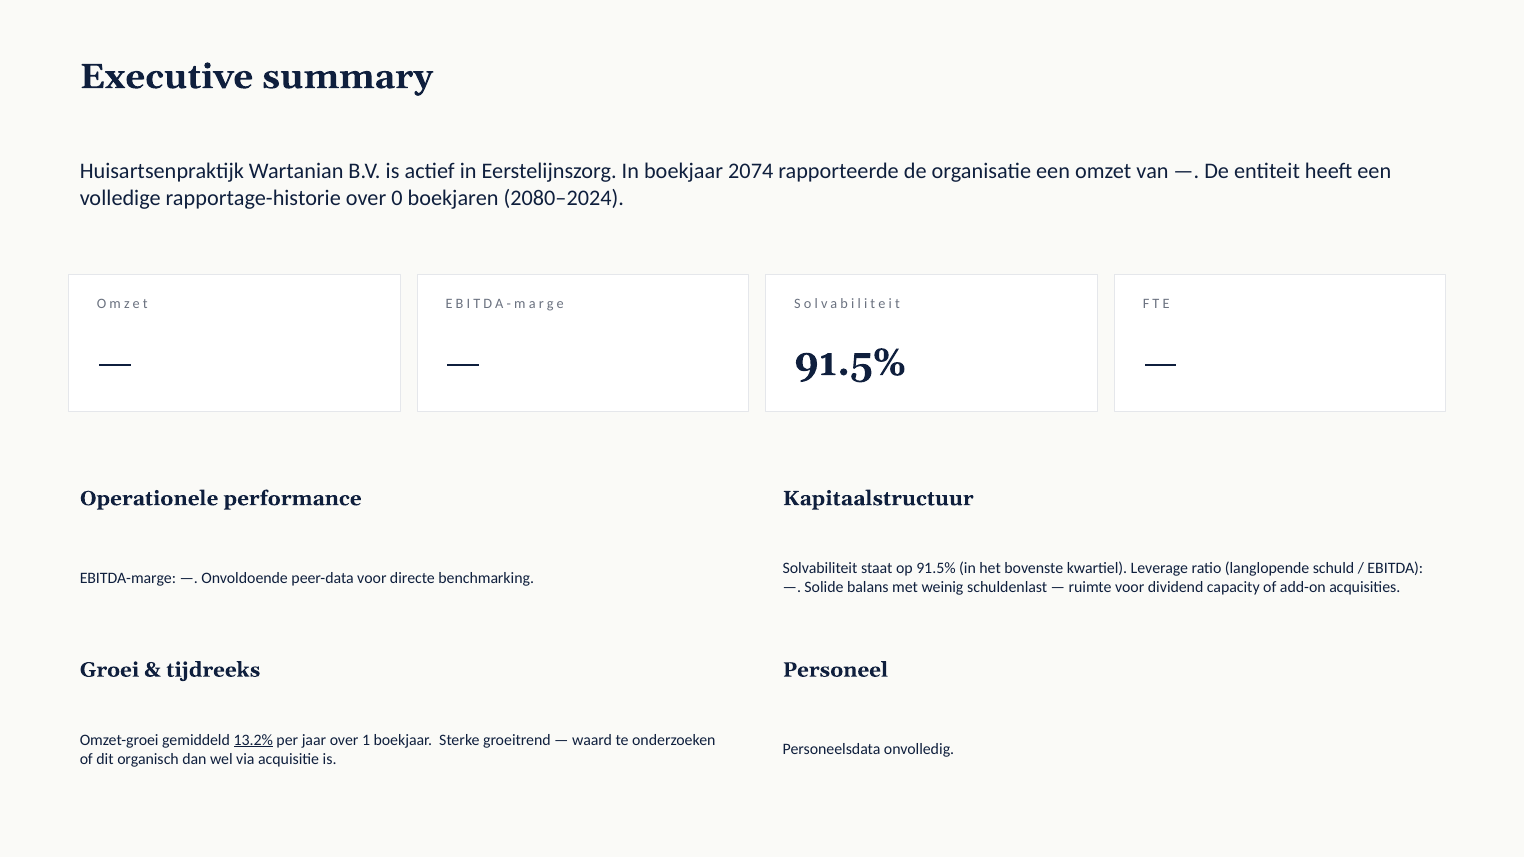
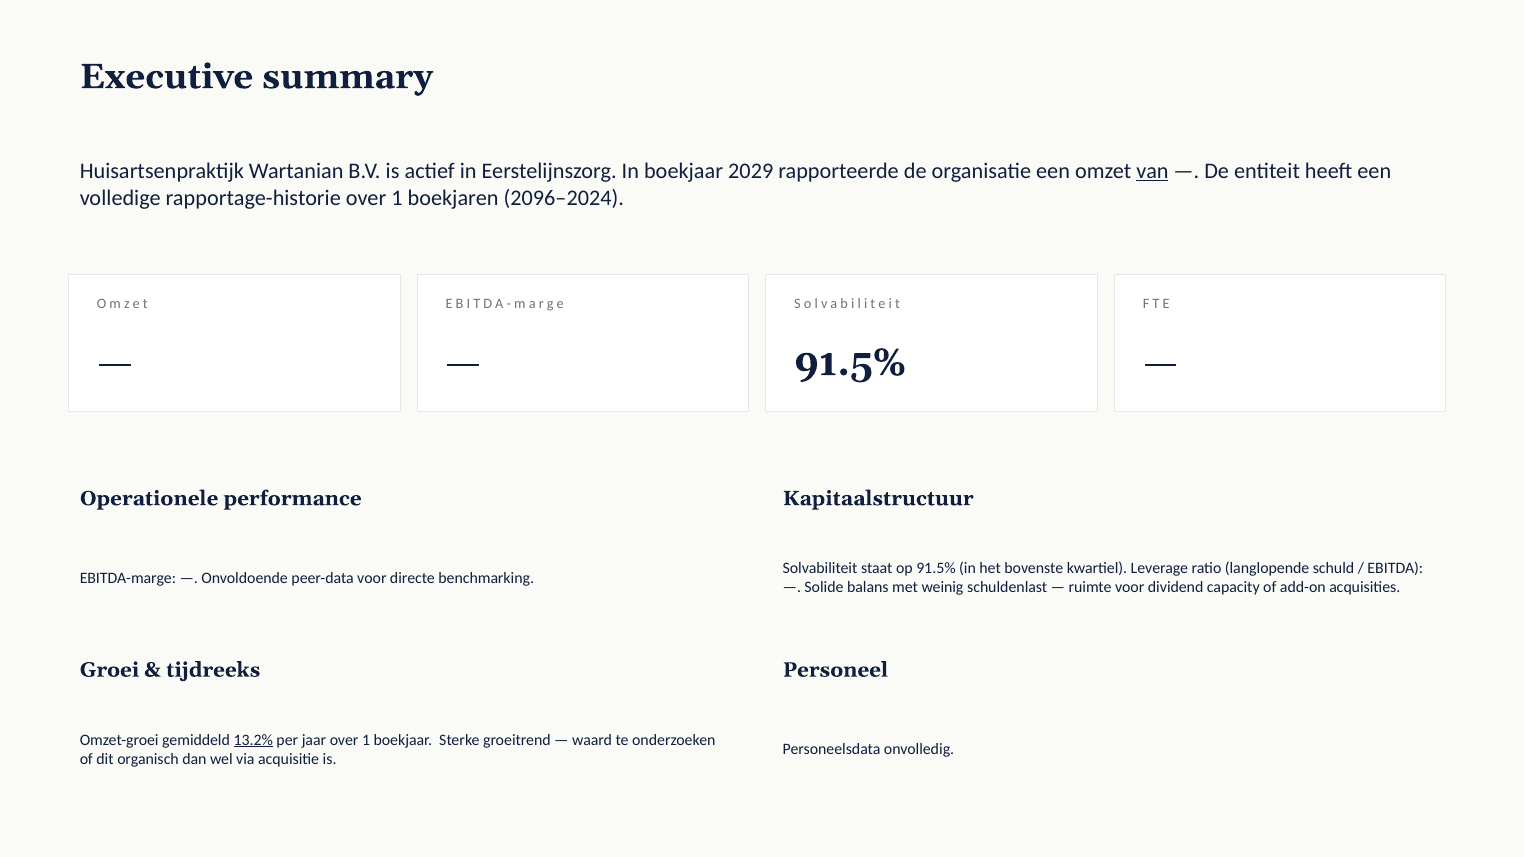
2074: 2074 -> 2029 (751, 171)
van underline: none -> present (1152, 171)
rapportage-historie over 0: 0 -> 1 (397, 198)
2080–2024: 2080–2024 -> 2096–2024 (564, 198)
